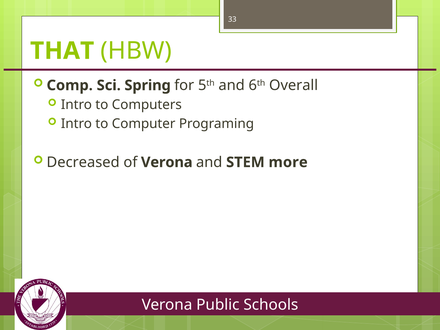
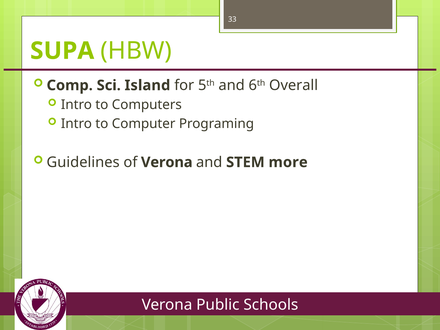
THAT: THAT -> SUPA (62, 51)
Spring: Spring -> Island (147, 85)
Decreased: Decreased -> Guidelines (83, 162)
